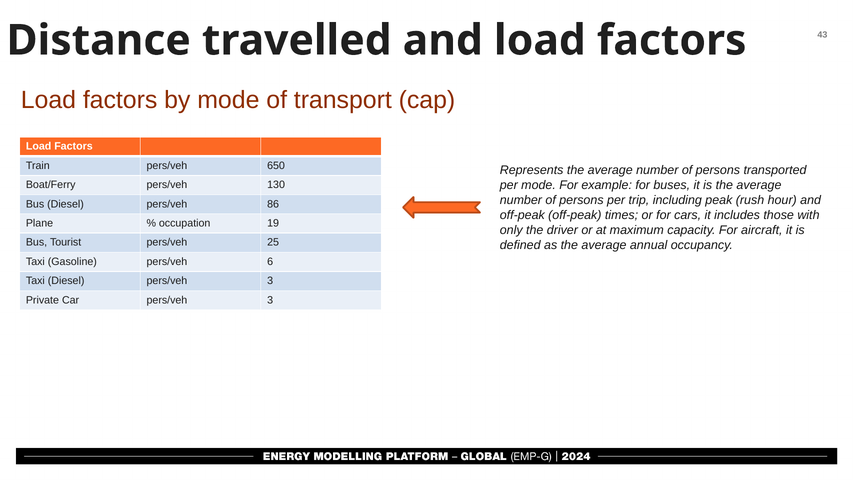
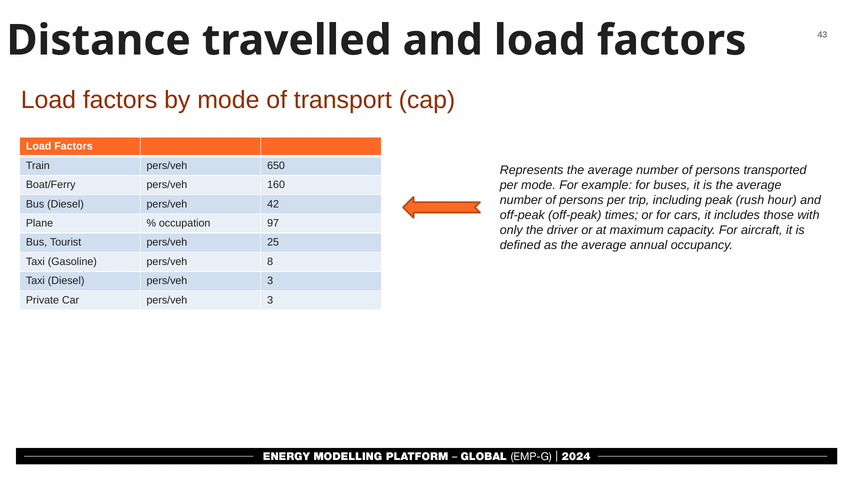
130: 130 -> 160 (276, 185)
86: 86 -> 42 (273, 204)
19: 19 -> 97 (273, 223)
6: 6 -> 8 (270, 262)
